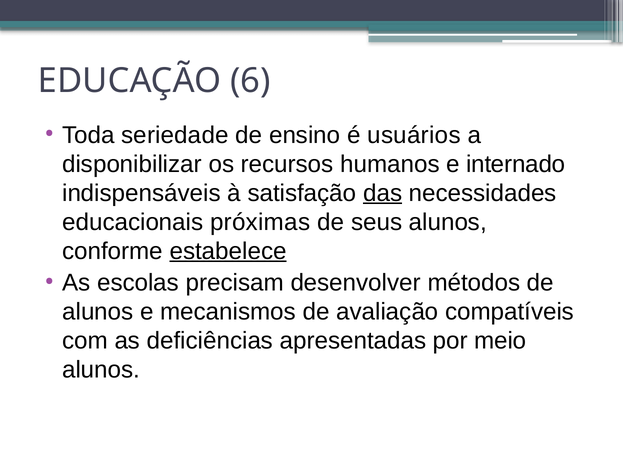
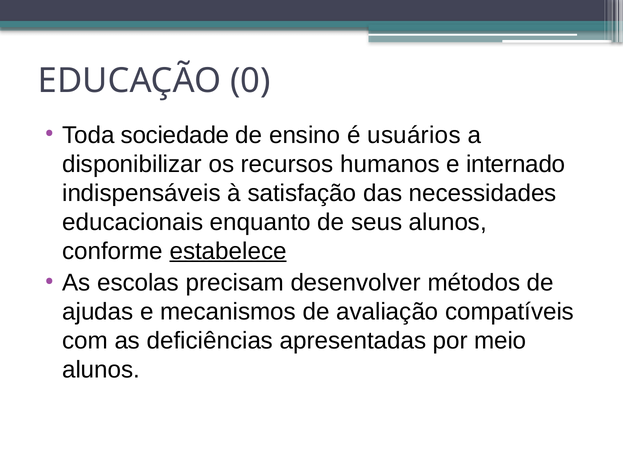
6: 6 -> 0 (250, 81)
seriedade: seriedade -> sociedade (175, 135)
das underline: present -> none (383, 193)
próximas: próximas -> enquanto (260, 222)
alunos: alunos -> ajudas (98, 312)
